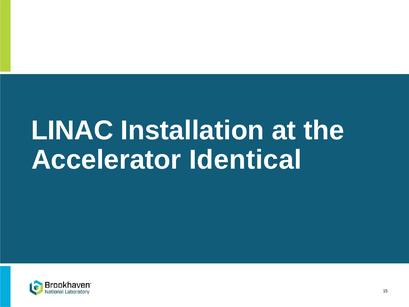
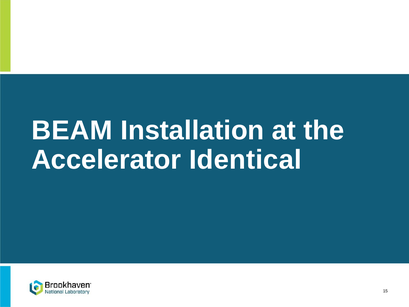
LINAC: LINAC -> BEAM (72, 130)
